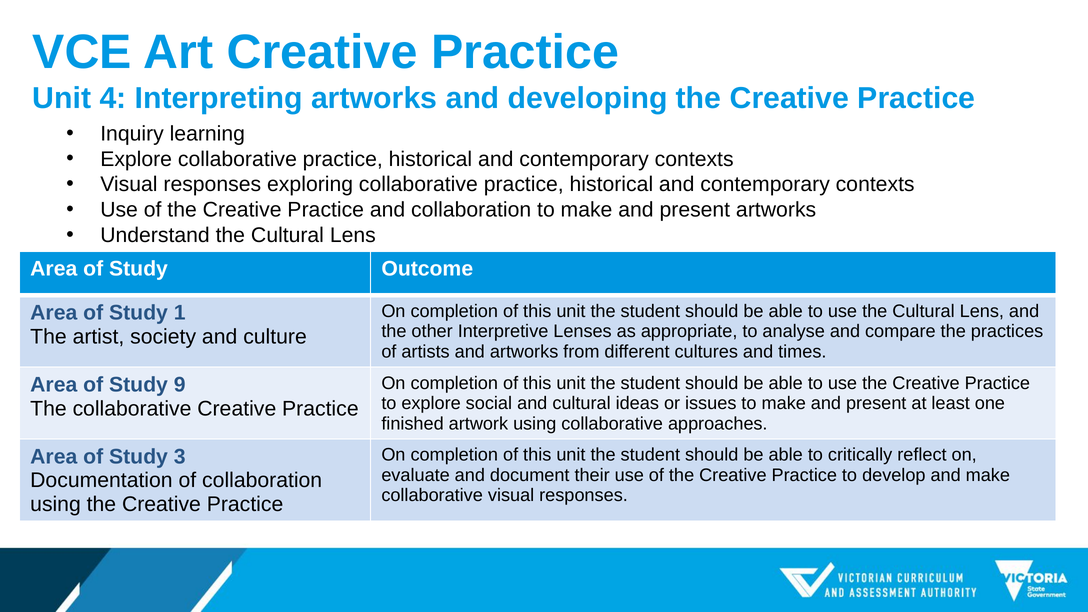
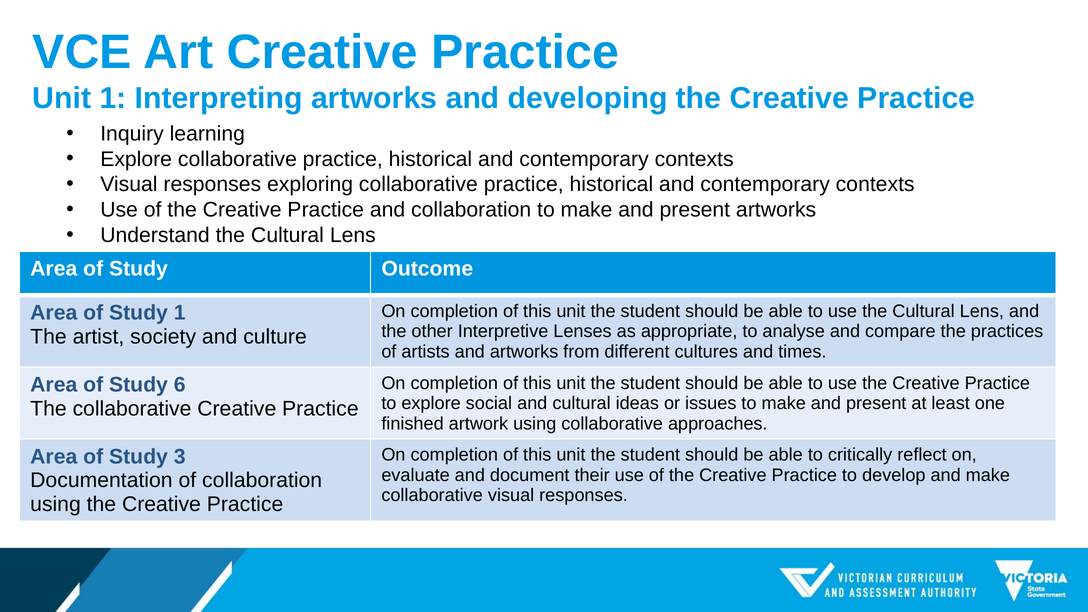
Unit 4: 4 -> 1 (113, 98)
9: 9 -> 6 (180, 385)
